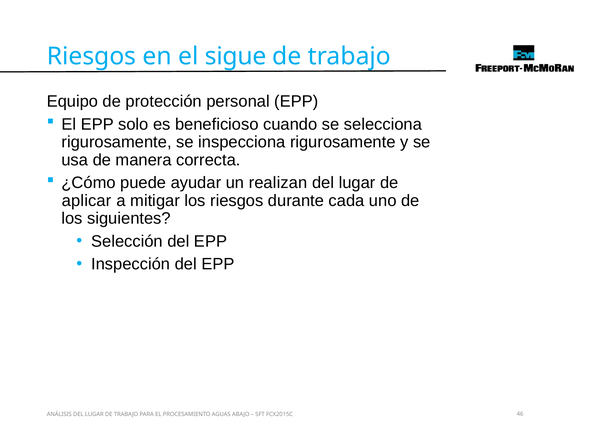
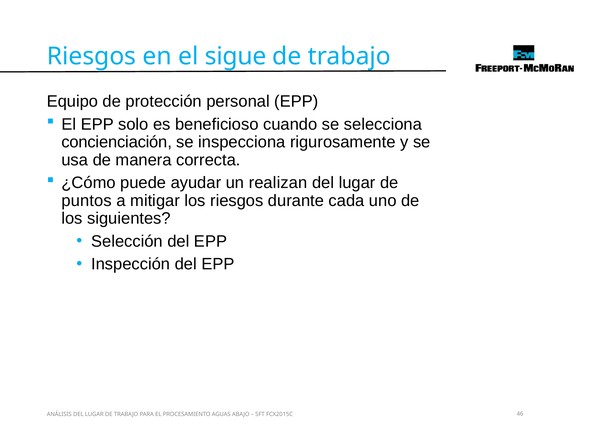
rigurosamente: rigurosamente -> concienciación (117, 142)
aplicar: aplicar -> puntos (87, 200)
